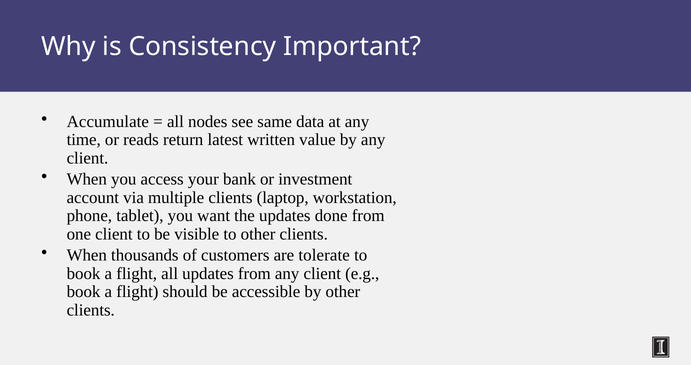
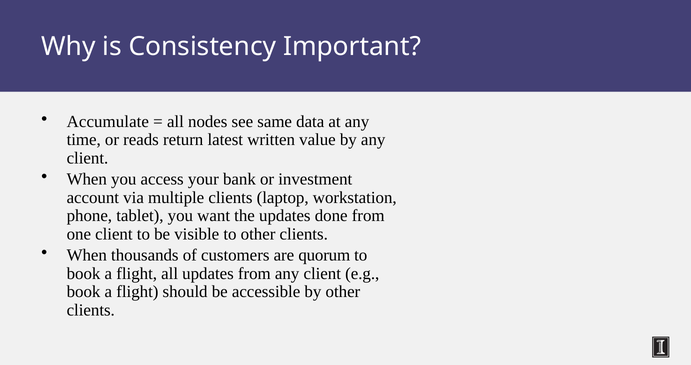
tolerate: tolerate -> quorum (324, 255)
